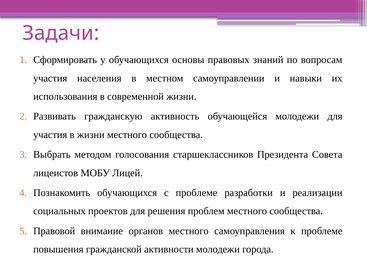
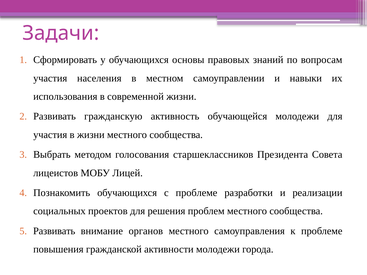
Правовой: Правовой -> Развивать (54, 231)
